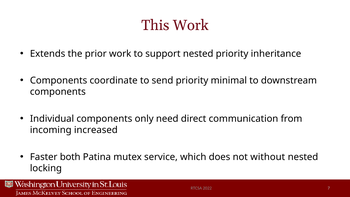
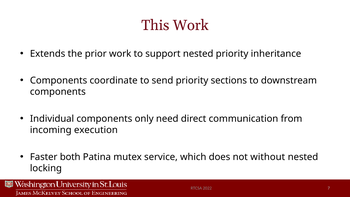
minimal: minimal -> sections (229, 80)
increased: increased -> execution (96, 130)
